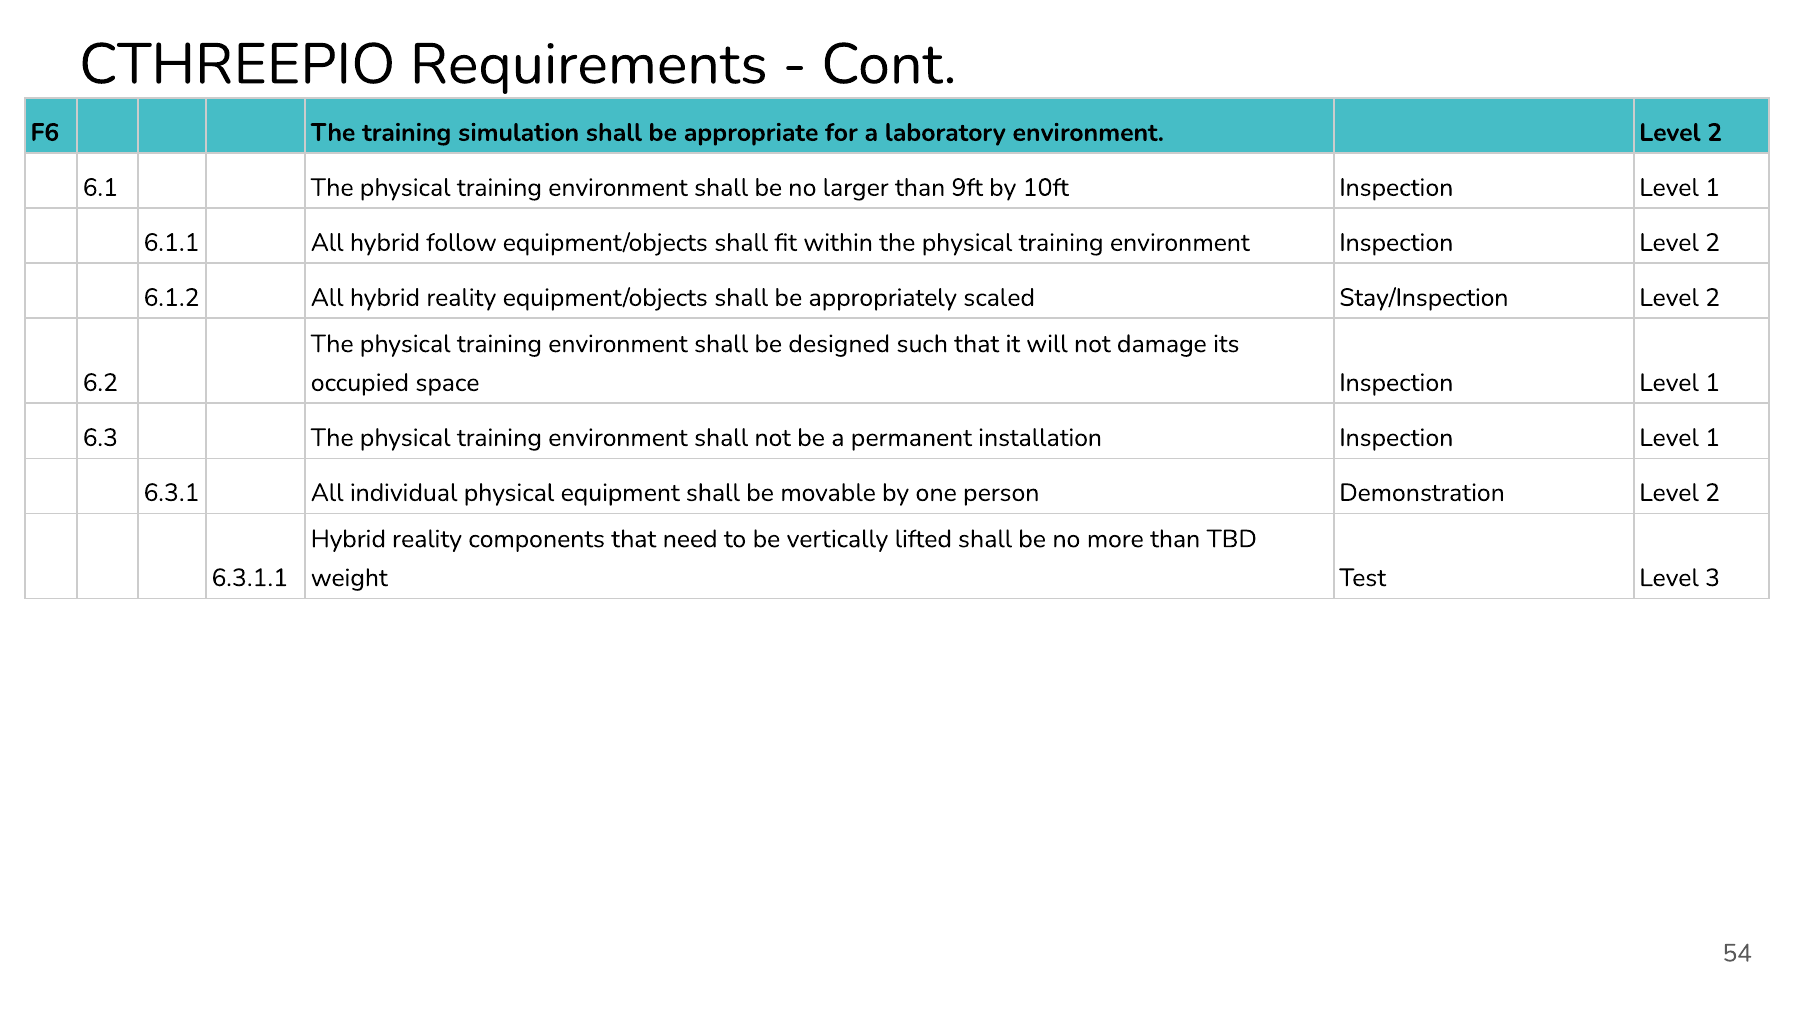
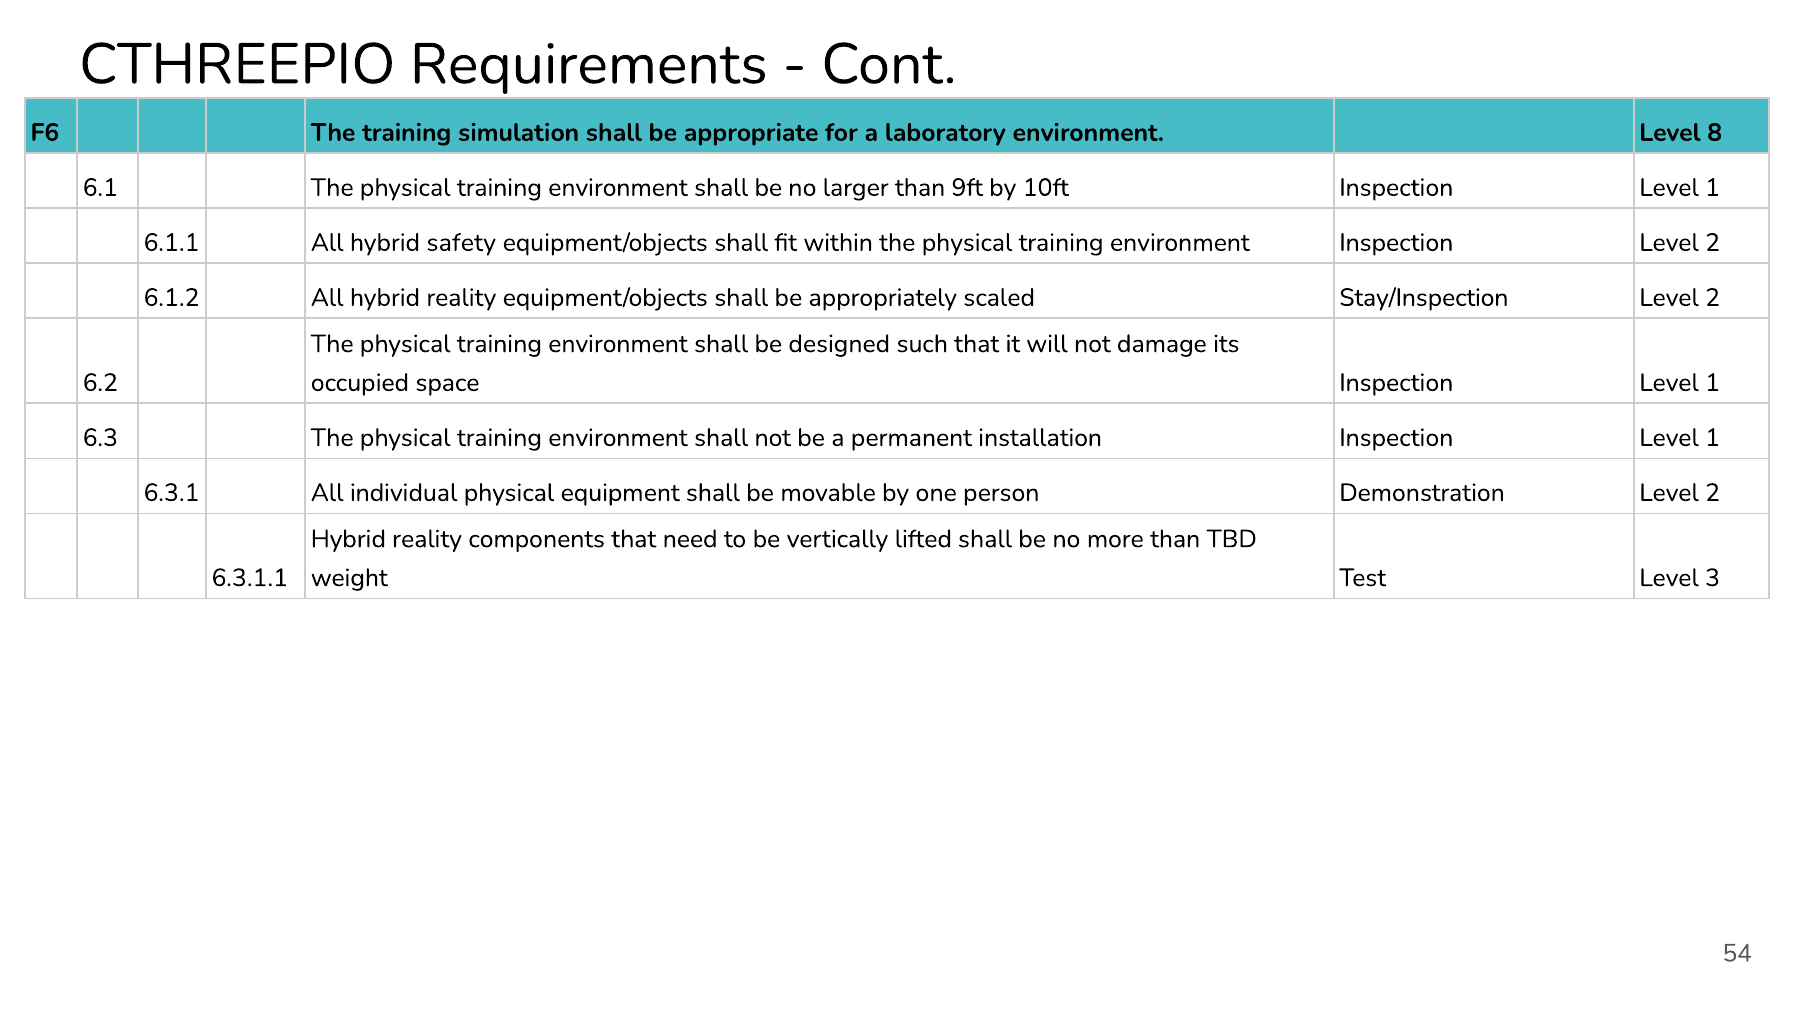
environment Level 2: 2 -> 8 (1715, 133)
follow: follow -> safety (461, 243)
